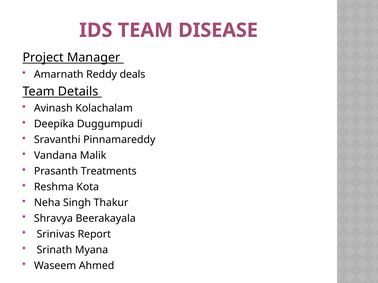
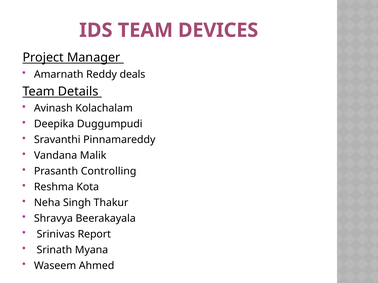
DISEASE: DISEASE -> DEVICES (218, 30)
Treatments: Treatments -> Controlling (109, 171)
